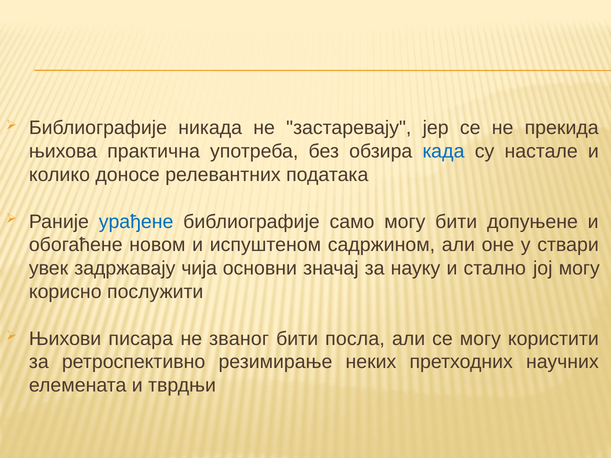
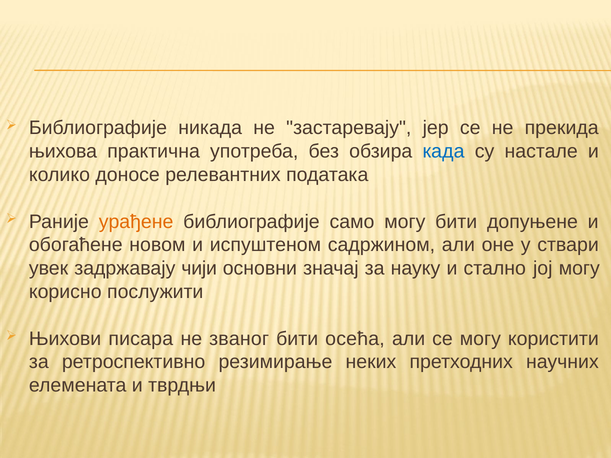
урађене colour: blue -> orange (136, 222)
чија: чија -> чији (199, 269)
посла: посла -> осећа (355, 339)
